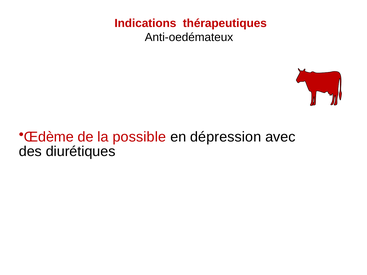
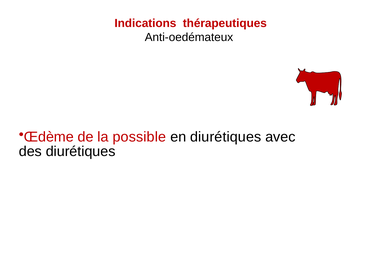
en dépression: dépression -> diurétiques (226, 137)
